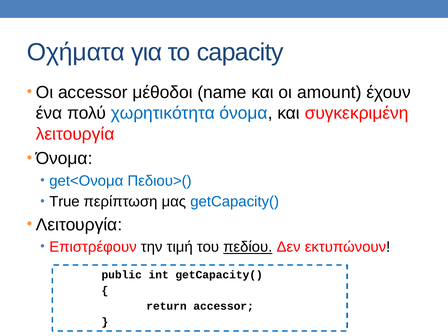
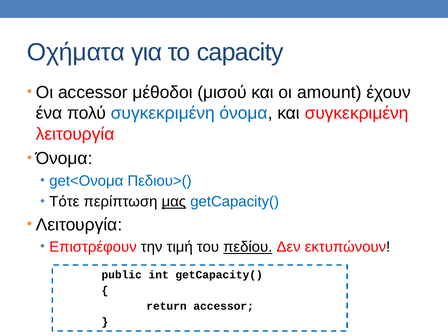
name: name -> μισού (222, 92)
πολύ χωρητικότητα: χωρητικότητα -> συγκεκριμένη (163, 113)
True: True -> Τότε (64, 202)
μας underline: none -> present (174, 202)
